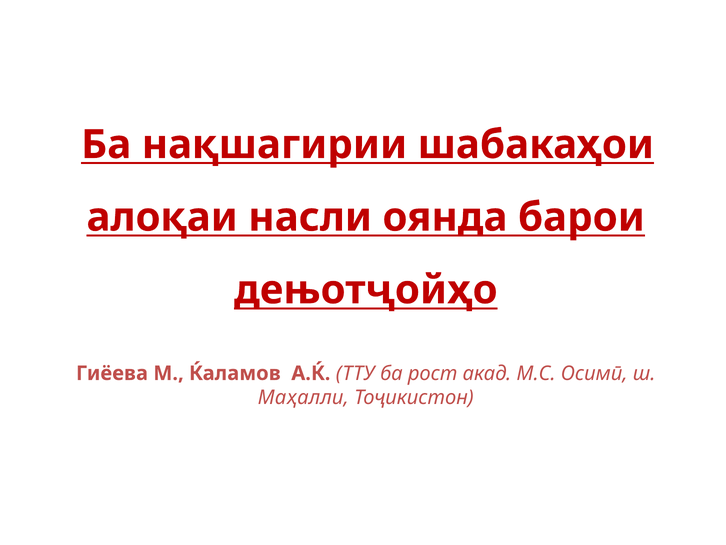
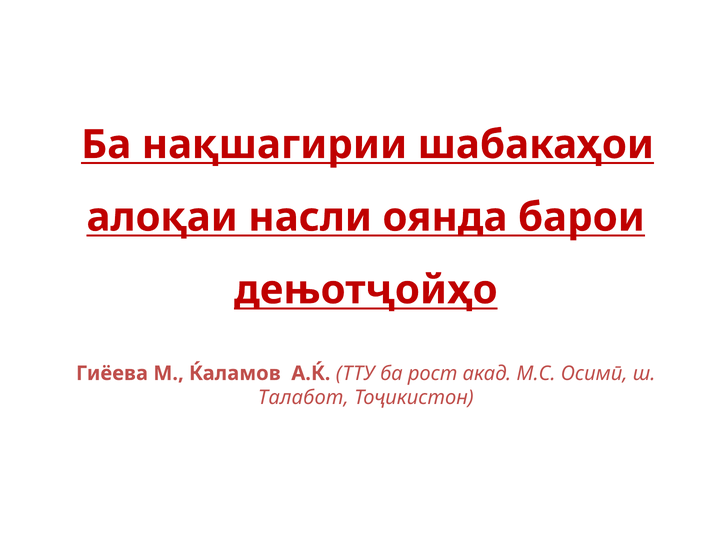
Маҳалли: Маҳалли -> Талабот (303, 397)
